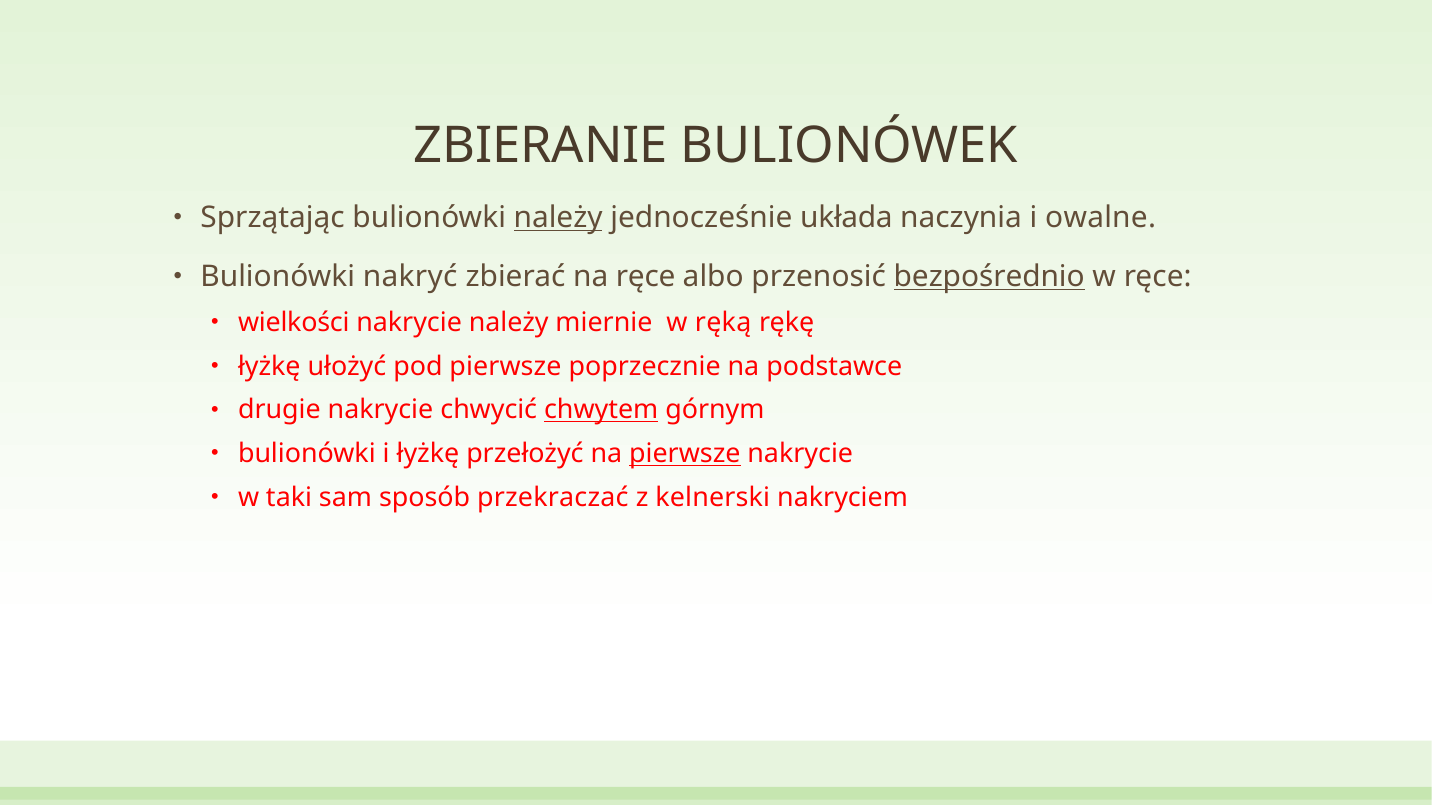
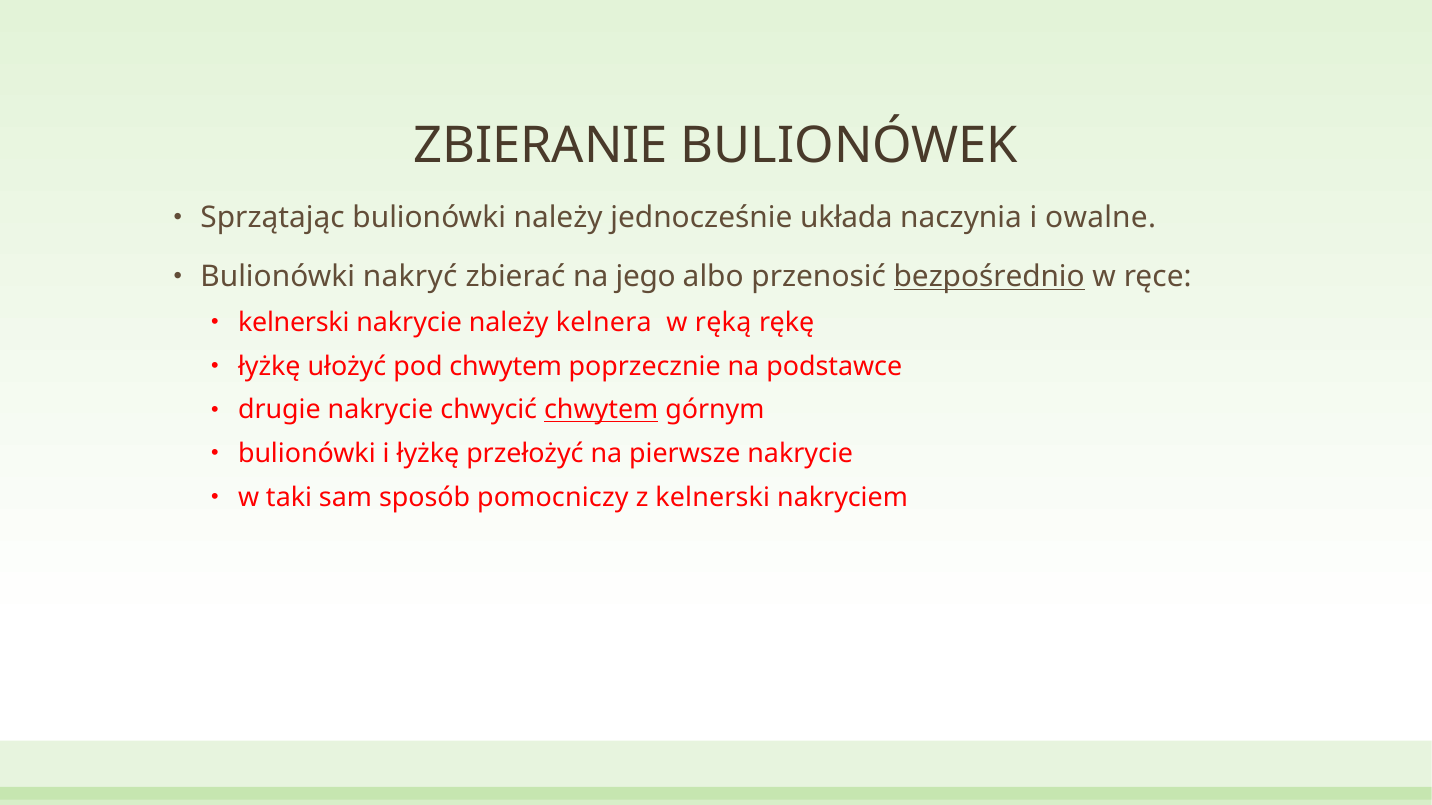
należy underline: present -> none (558, 218)
na ręce: ręce -> jego (646, 277)
wielkości: wielkości -> kelnerski (294, 322)
miernie: miernie -> kelnera (604, 322)
pod pierwsze: pierwsze -> chwytem (506, 366)
pierwsze underline: present -> none (685, 454)
przekraczać: przekraczać -> pomocniczy (553, 498)
